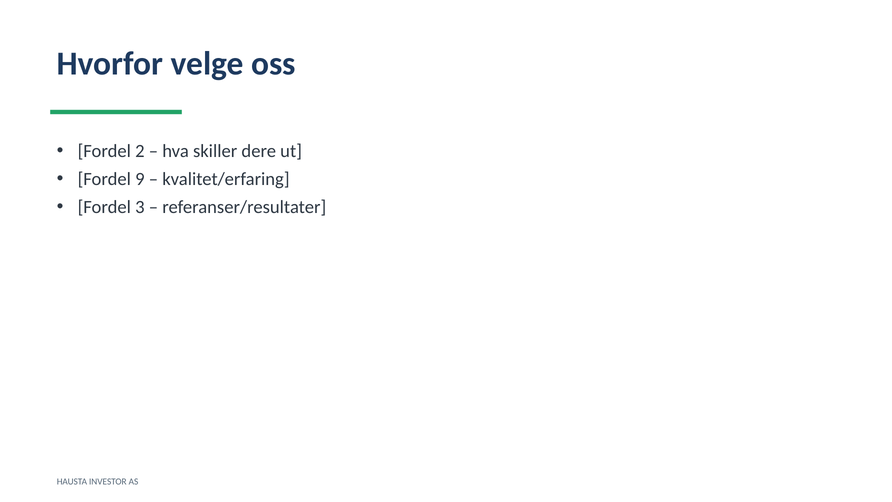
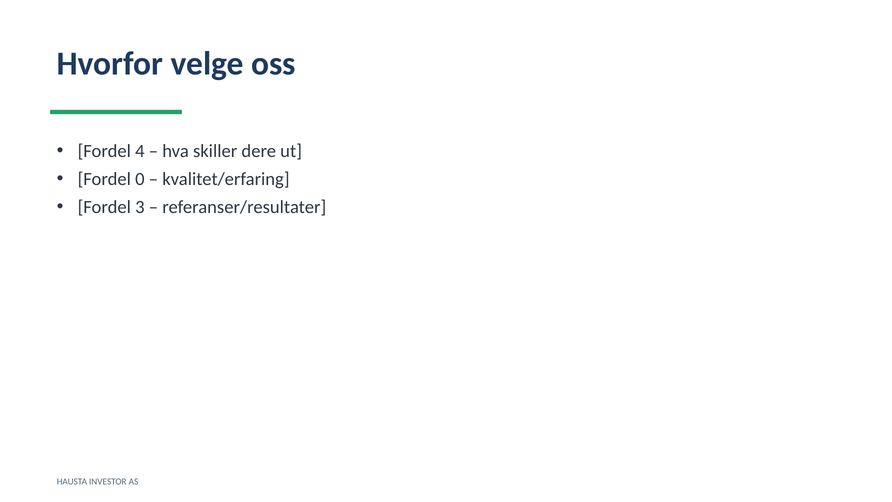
2: 2 -> 4 (140, 151)
9: 9 -> 0 (140, 179)
